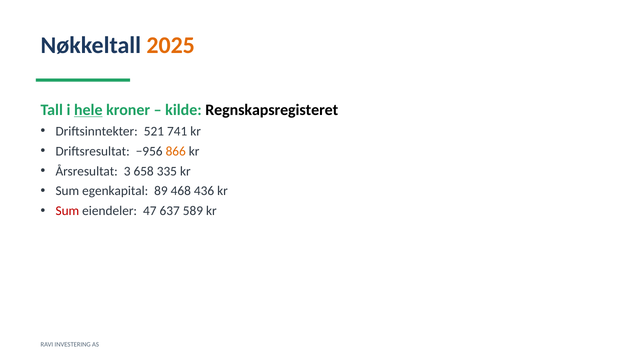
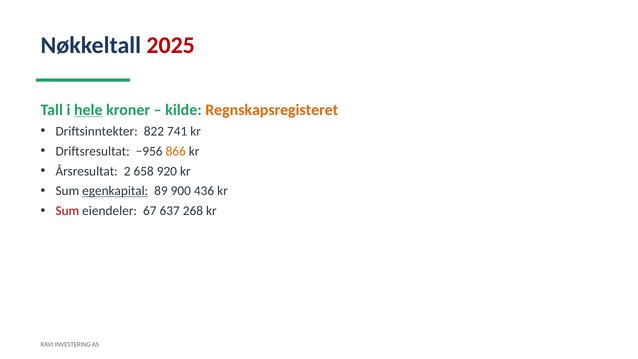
2025 colour: orange -> red (171, 46)
Regnskapsregisteret colour: black -> orange (272, 110)
521: 521 -> 822 (154, 131)
3: 3 -> 2 (127, 171)
335: 335 -> 920 (167, 171)
egenkapital underline: none -> present (115, 191)
468: 468 -> 900 (181, 191)
47: 47 -> 67 (150, 211)
589: 589 -> 268 (193, 211)
